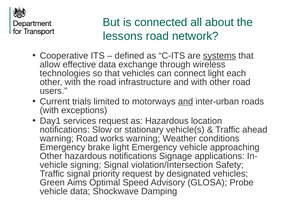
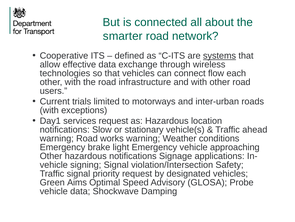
lessons: lessons -> smarter (123, 36)
connect light: light -> flow (216, 73)
and underline: present -> none (186, 101)
